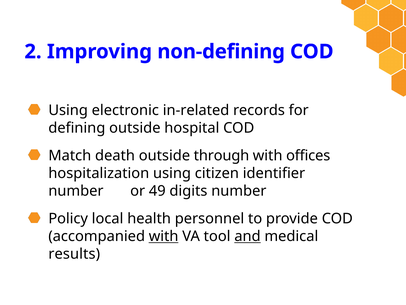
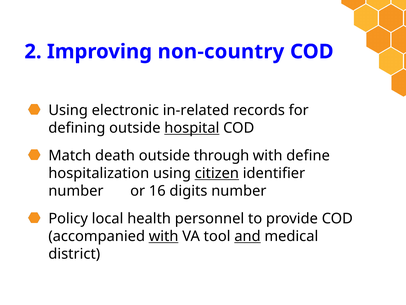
non-defining: non-defining -> non-country (221, 52)
hospital underline: none -> present (192, 128)
offices: offices -> define (308, 156)
citizen underline: none -> present (217, 173)
49: 49 -> 16 (157, 191)
results: results -> district (74, 254)
